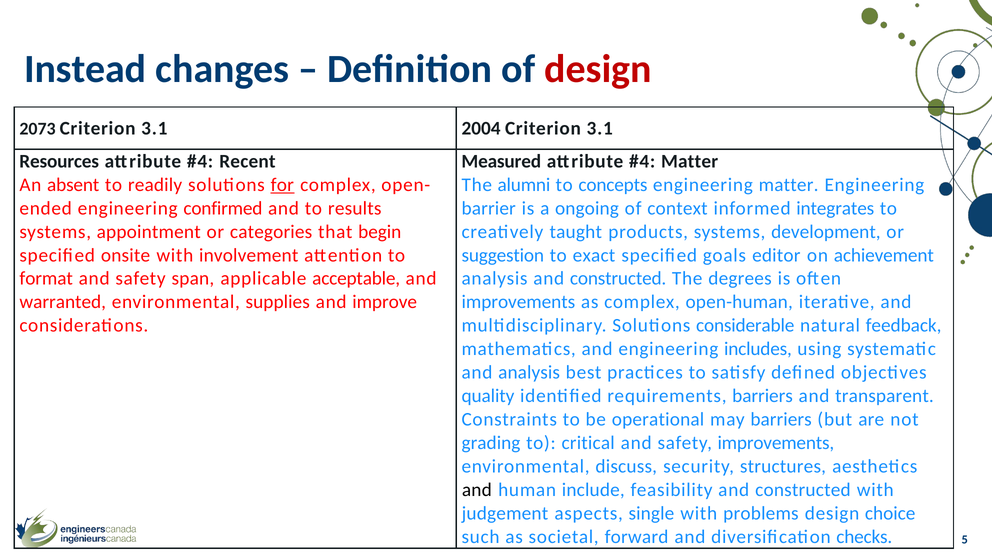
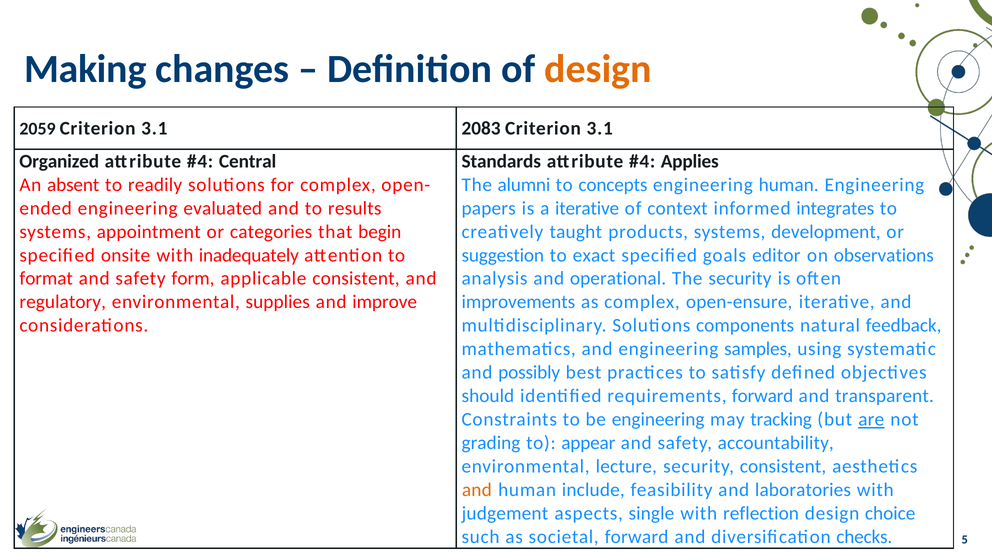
Instead: Instead -> Making (85, 69)
design colour: red -> orange (598, 69)
2073: 2073 -> 2059 (38, 129)
2004: 2004 -> 2083 (481, 128)
Resources: Resources -> Organized (59, 161)
Recent: Recent -> Central (248, 161)
Measured: Measured -> Standards (501, 161)
Matter: Matter -> Applies (690, 161)
for underline: present -> none (282, 185)
engineering matter: matter -> human (789, 185)
confirmed: confirmed -> evaluated (223, 208)
barrier: barrier -> papers (489, 208)
a ongoing: ongoing -> iterative (587, 208)
involvement: involvement -> inadequately (249, 255)
achievement: achievement -> observations (884, 255)
span: span -> form (193, 279)
applicable acceptable: acceptable -> consistent (356, 279)
analysis and constructed: constructed -> operational (618, 279)
The degrees: degrees -> security (740, 279)
warranted: warranted -> regulatory (63, 302)
open-human: open-human -> open-ensure (739, 302)
considerable: considerable -> components (745, 326)
includes: includes -> samples (758, 349)
and analysis: analysis -> possibly (529, 373)
quality: quality -> should (488, 396)
requirements barriers: barriers -> forward (763, 396)
be operational: operational -> engineering (658, 419)
may barriers: barriers -> tracking (781, 419)
are underline: none -> present (871, 419)
critical: critical -> appear (588, 443)
safety improvements: improvements -> accountability (776, 443)
discuss: discuss -> lecture (626, 466)
security structures: structures -> consistent (783, 466)
and colour: black -> orange (477, 490)
feasibility and constructed: constructed -> laboratories (803, 490)
problems: problems -> reflection (761, 513)
